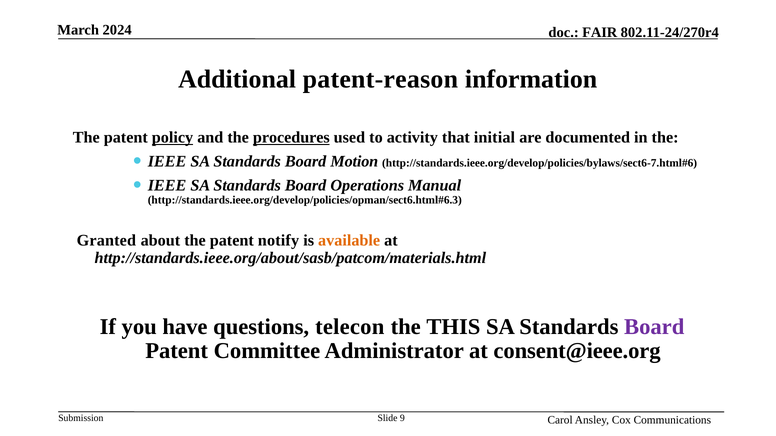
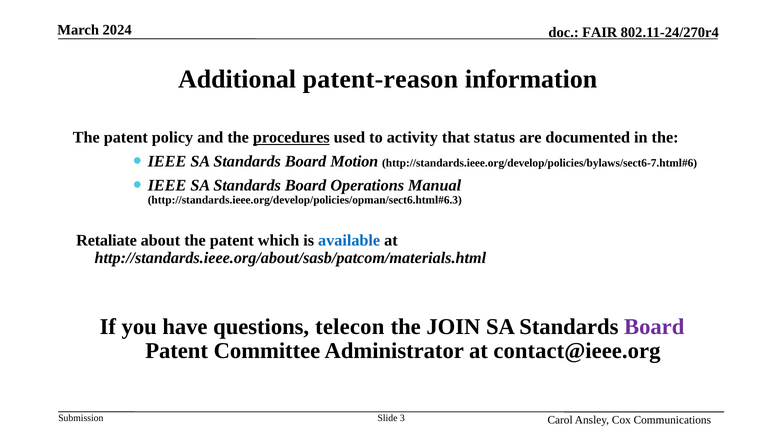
policy underline: present -> none (172, 138)
initial: initial -> status (494, 138)
Granted: Granted -> Retaliate (107, 241)
notify: notify -> which (279, 241)
available colour: orange -> blue (349, 241)
THIS: THIS -> JOIN (453, 327)
consent@ieee.org: consent@ieee.org -> contact@ieee.org (577, 351)
9: 9 -> 3 (402, 419)
